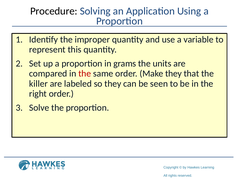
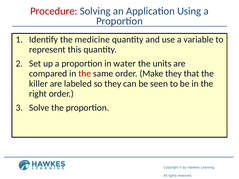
Procedure colour: black -> red (54, 11)
improper: improper -> medicine (92, 40)
grams: grams -> water (125, 64)
